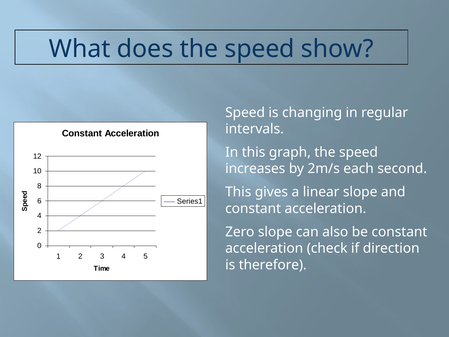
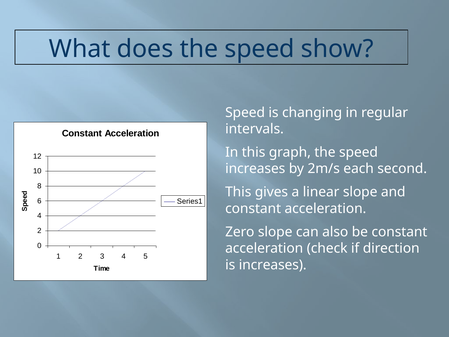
is therefore: therefore -> increases (273, 265)
